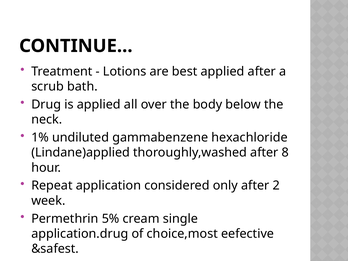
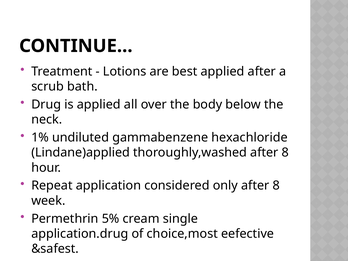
only after 2: 2 -> 8 (276, 186)
